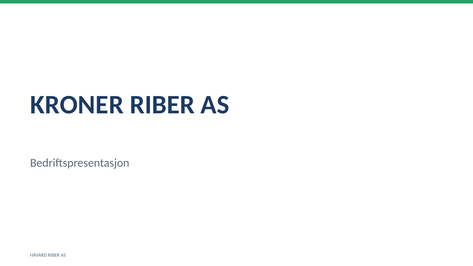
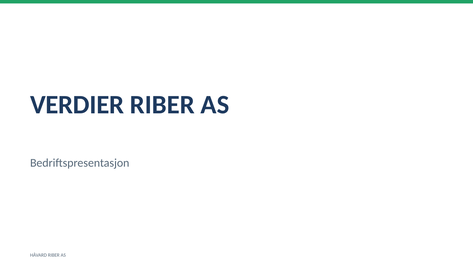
KRONER: KRONER -> VERDIER (77, 105)
